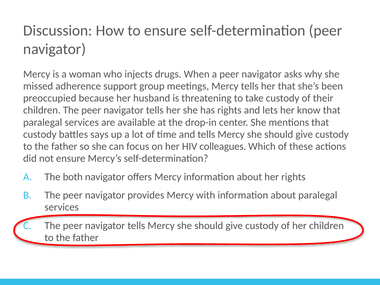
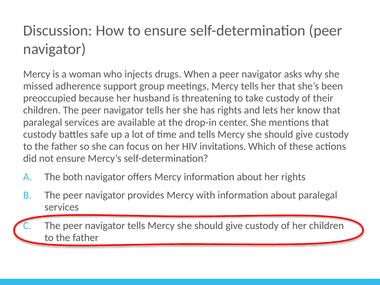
says: says -> safe (99, 134)
colleagues: colleagues -> invitations (223, 146)
